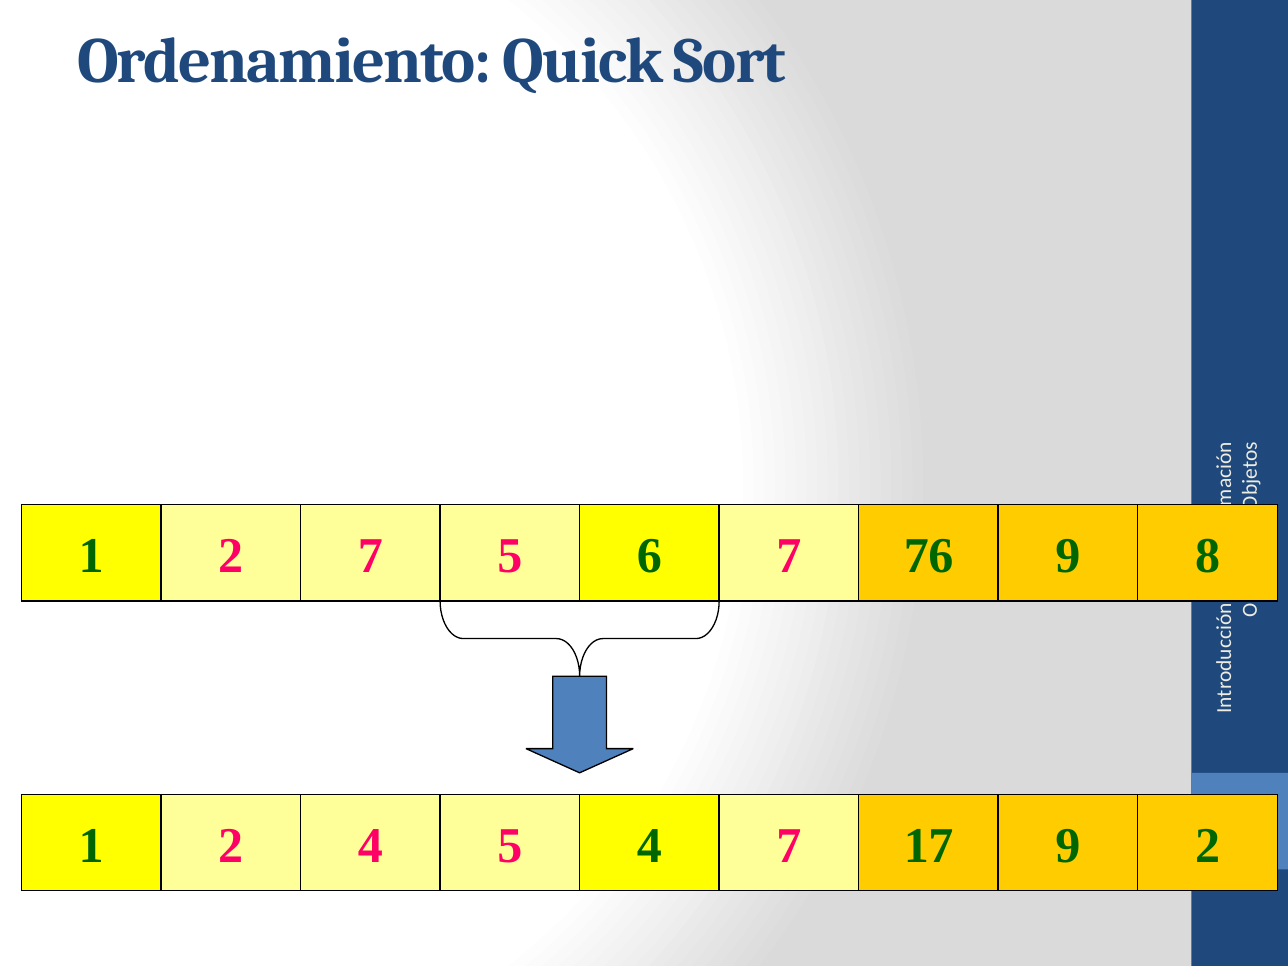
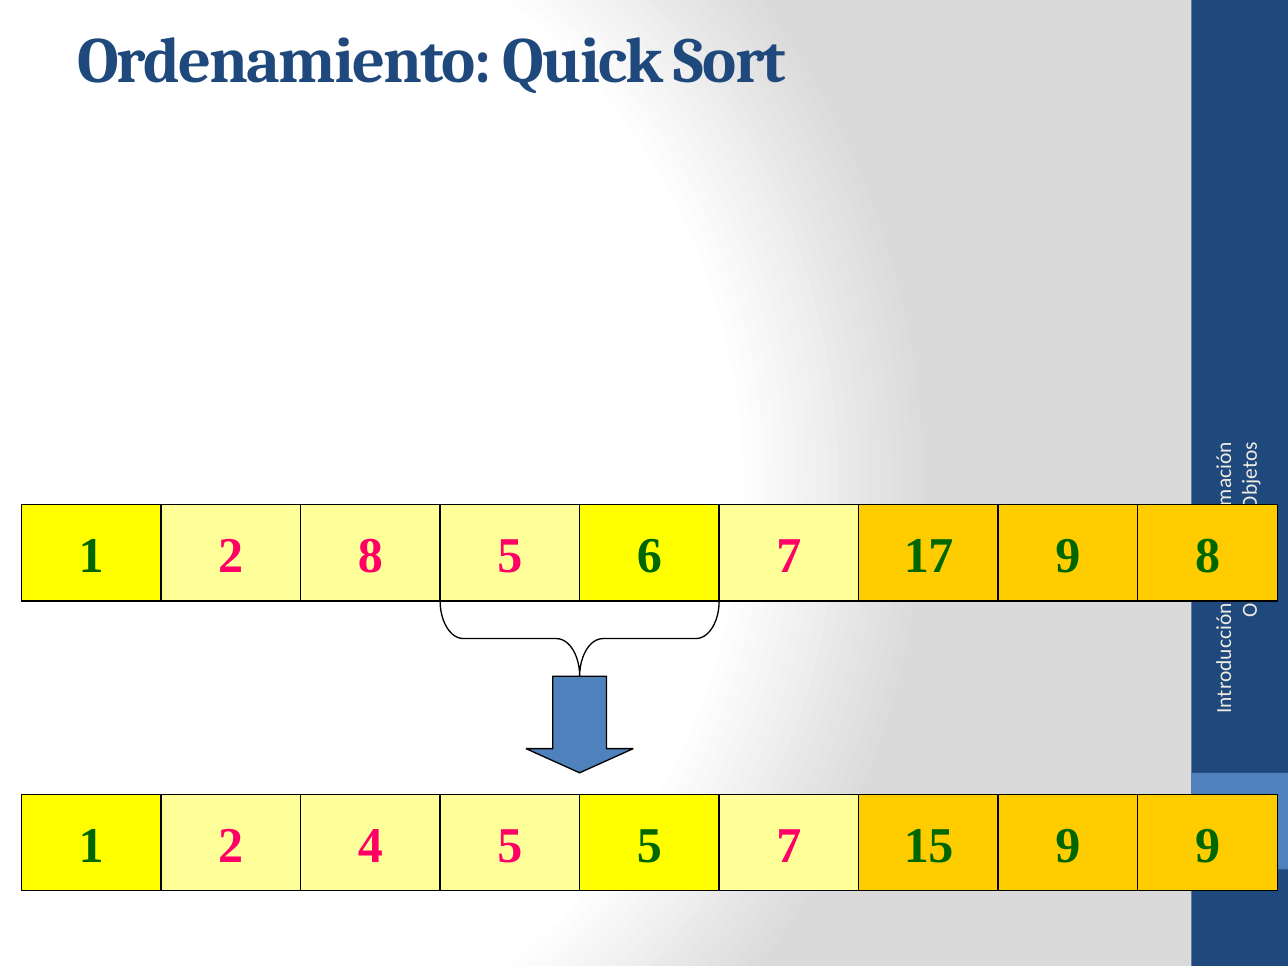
2 7: 7 -> 8 (370, 556)
76: 76 -> 17 (929, 556)
5 4: 4 -> 5 (649, 846)
17: 17 -> 15 (929, 846)
9 2: 2 -> 9 (1208, 846)
